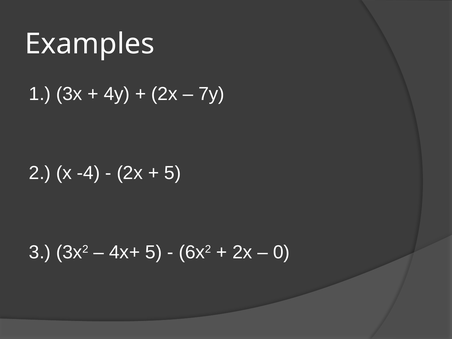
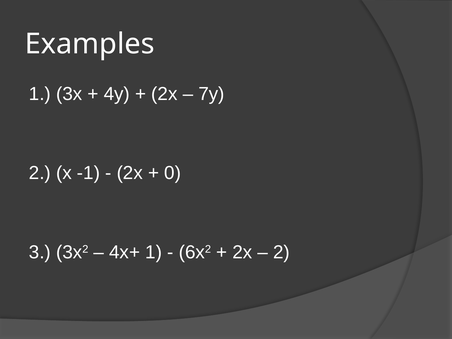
-4: -4 -> -1 (88, 173)
5: 5 -> 0 (173, 173)
4x+ 5: 5 -> 1 (154, 252)
0: 0 -> 2 (282, 252)
